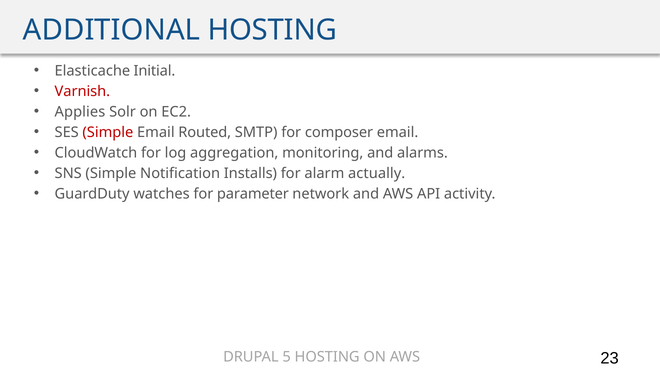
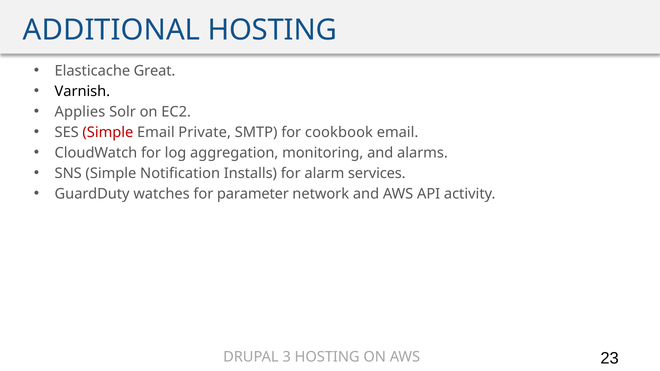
Initial: Initial -> Great (154, 71)
Varnish colour: red -> black (82, 91)
Routed: Routed -> Private (205, 132)
composer: composer -> cookbook (339, 132)
actually: actually -> services (377, 173)
5: 5 -> 3 (287, 357)
